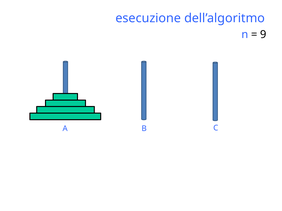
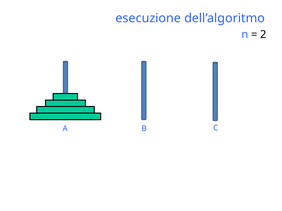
9: 9 -> 2 (263, 35)
